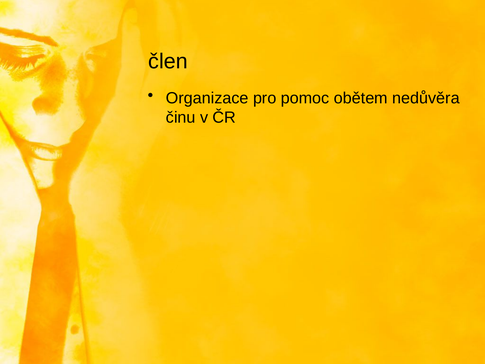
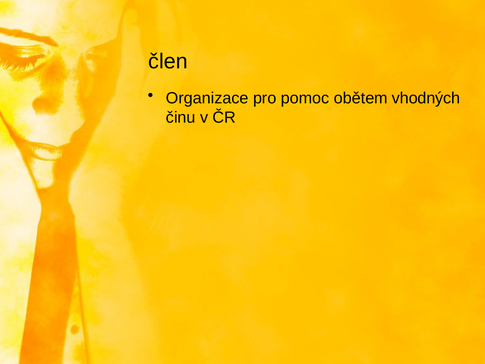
nedůvěra: nedůvěra -> vhodných (426, 98)
